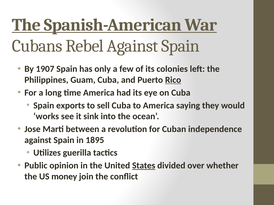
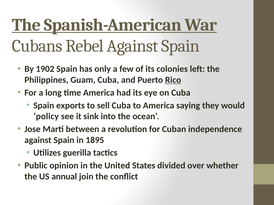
1907: 1907 -> 1902 (45, 69)
works: works -> policy (46, 117)
States underline: present -> none (144, 166)
money: money -> annual (64, 177)
